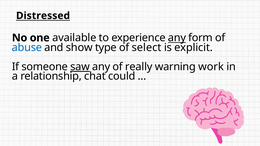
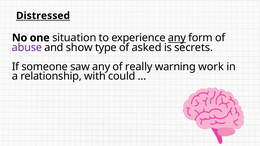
available: available -> situation (74, 38)
abuse colour: blue -> purple (27, 48)
select: select -> asked (147, 48)
explicit: explicit -> secrets (194, 48)
saw underline: present -> none (80, 67)
chat: chat -> with (95, 76)
